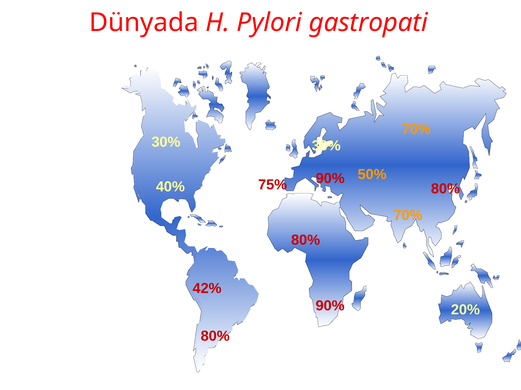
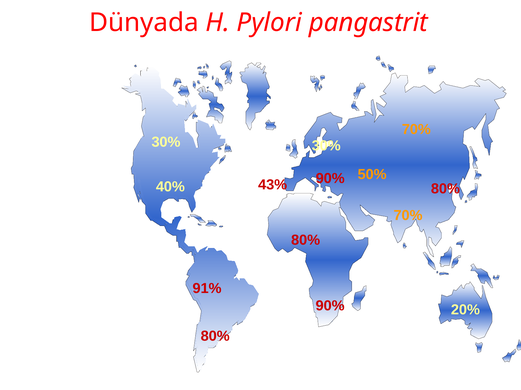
gastropati: gastropati -> pangastrit (368, 23)
75%: 75% -> 43% (273, 185)
42%: 42% -> 91% (207, 289)
